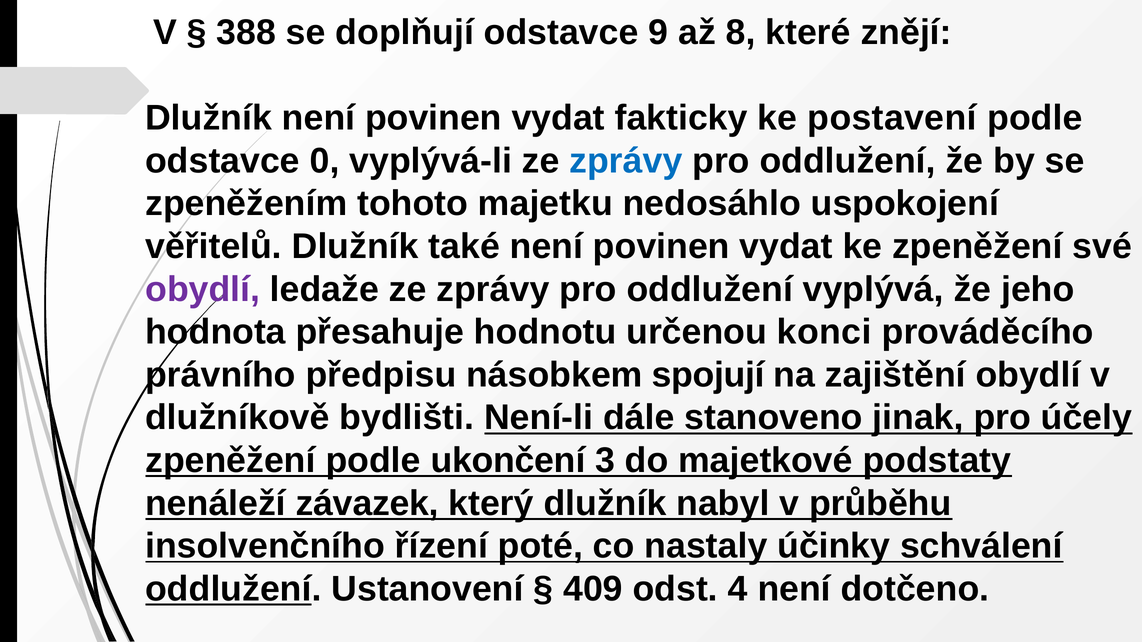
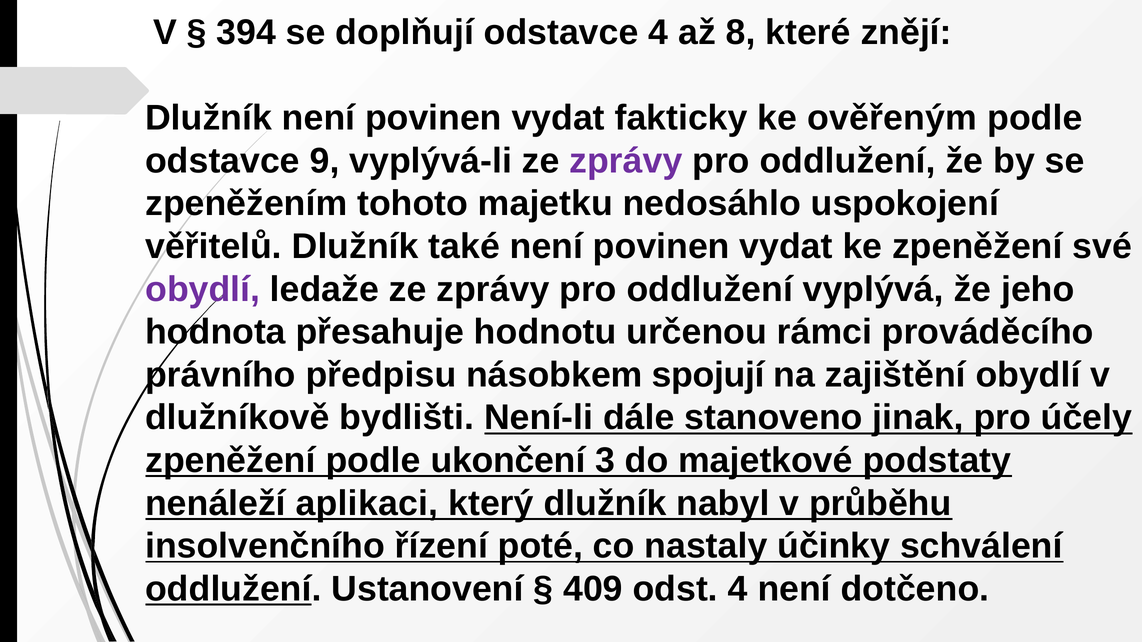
388: 388 -> 394 (246, 32)
odstavce 9: 9 -> 4 (658, 32)
postavení: postavení -> ověřeným (892, 118)
0: 0 -> 9 (325, 161)
zprávy colour: blue -> purple (626, 161)
konci: konci -> rámci (824, 332)
závazek: závazek -> aplikaci (367, 504)
